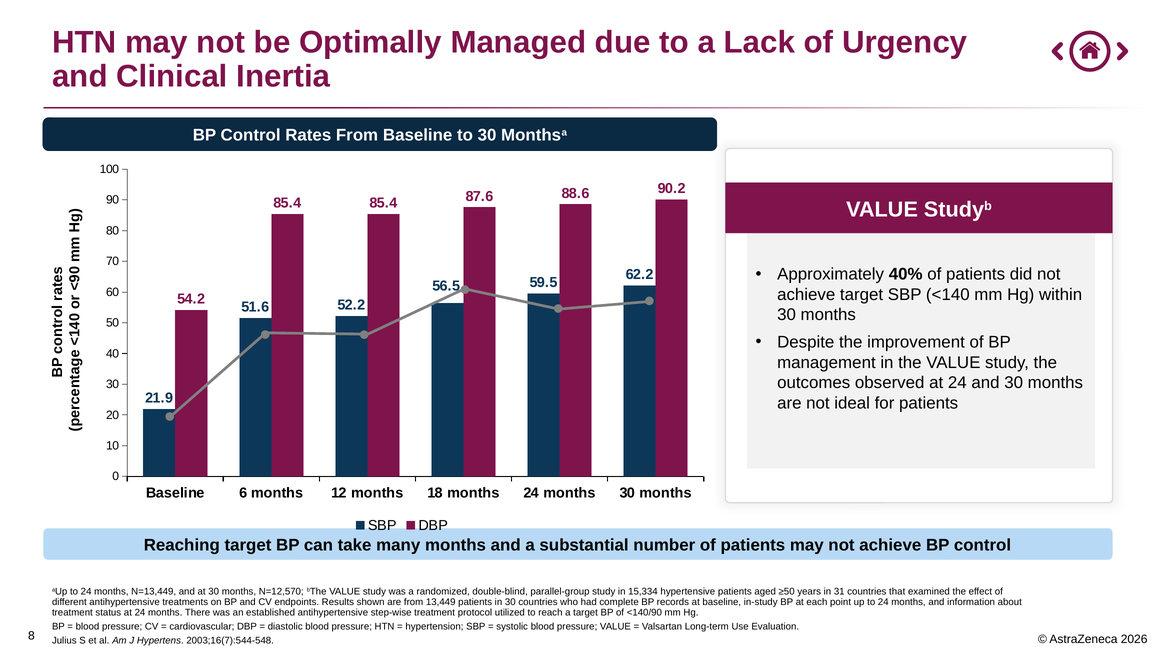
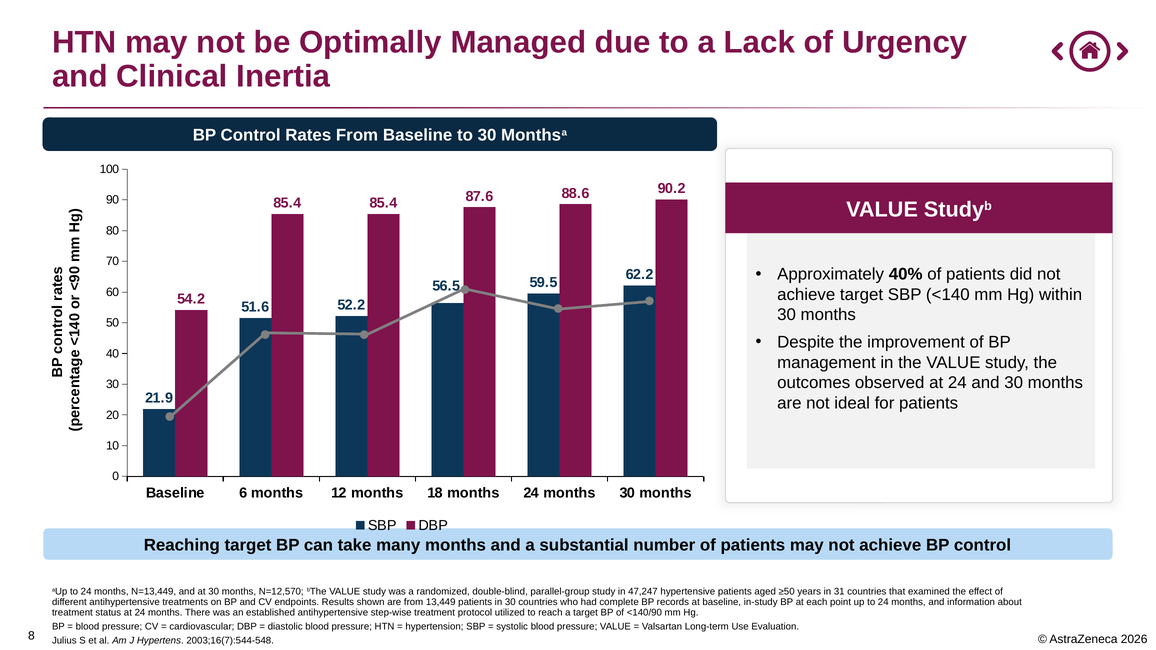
15,334: 15,334 -> 47,247 (643, 592)
